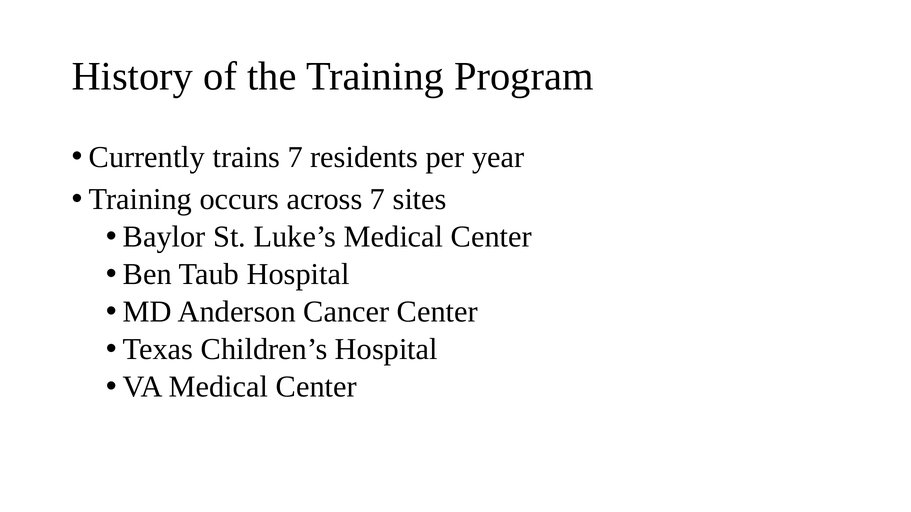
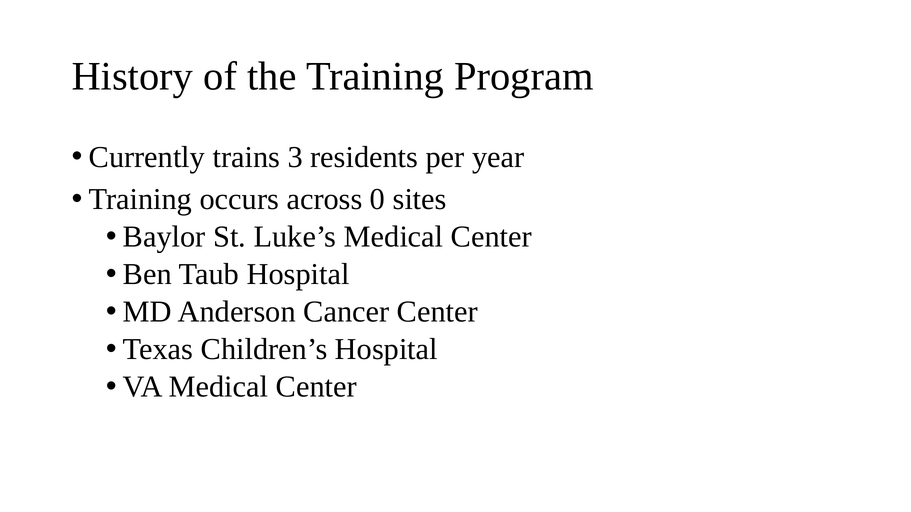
trains 7: 7 -> 3 (295, 157)
across 7: 7 -> 0 (378, 199)
